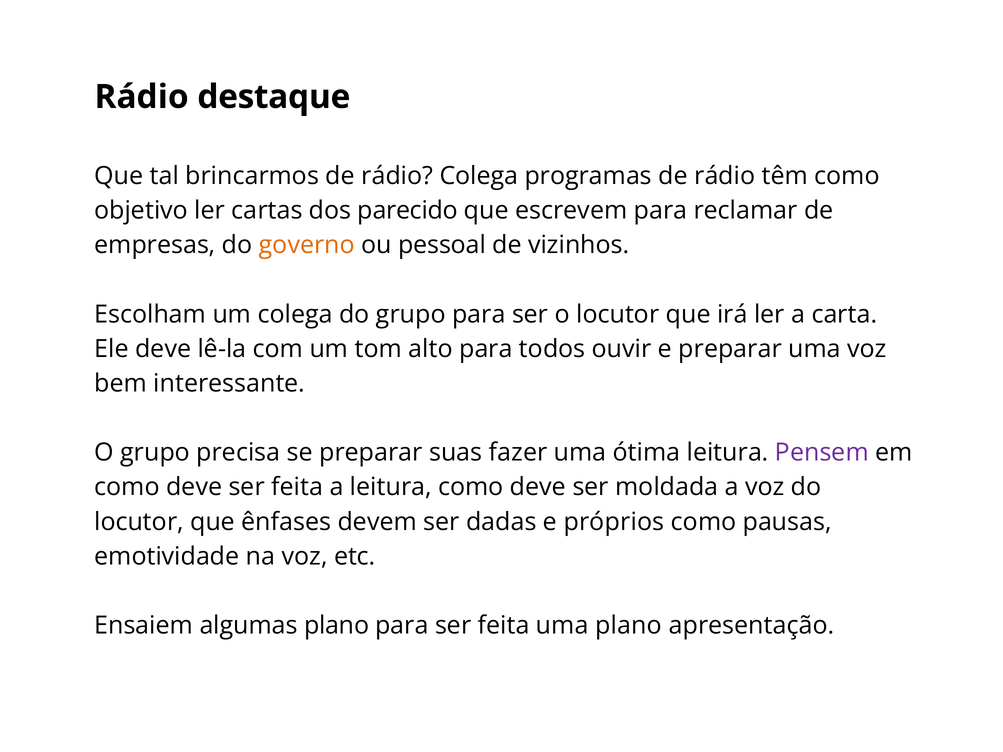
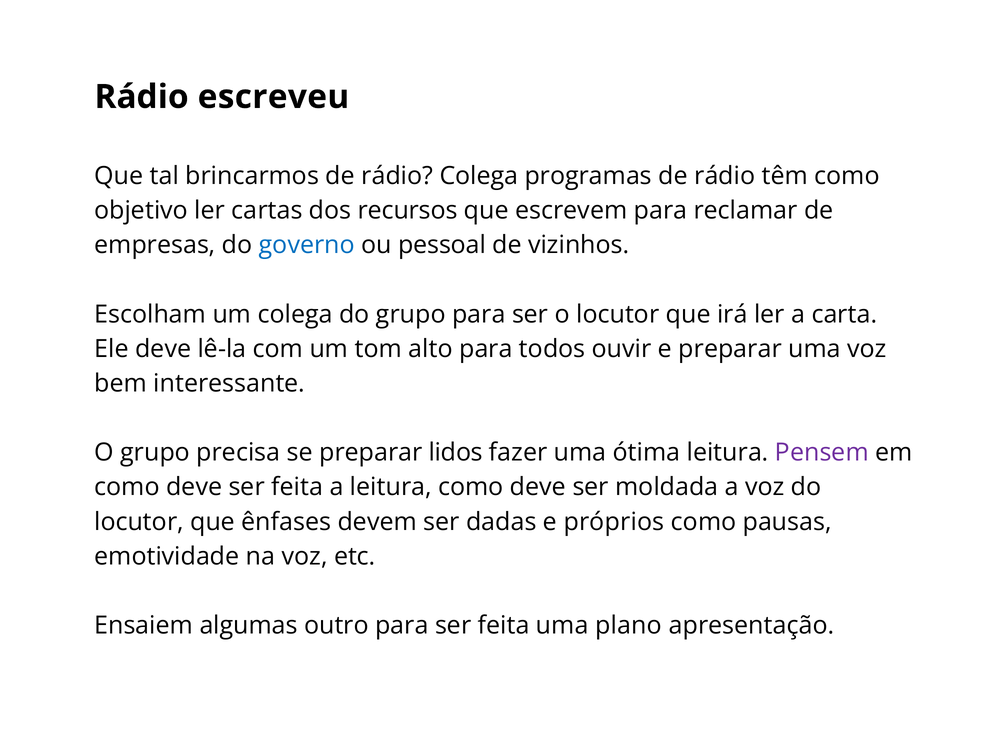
destaque: destaque -> escreveu (273, 97)
parecido: parecido -> recursos (408, 211)
governo colour: orange -> blue (307, 245)
suas: suas -> lidos (456, 453)
algumas plano: plano -> outro (337, 626)
